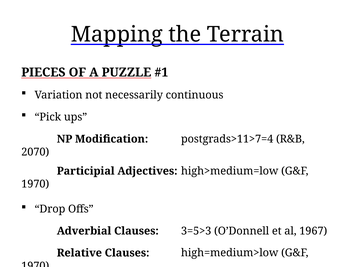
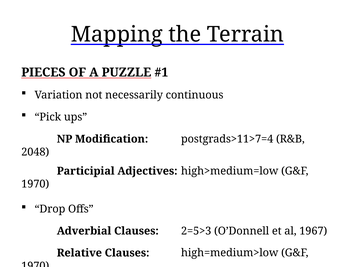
2070: 2070 -> 2048 (35, 152)
3=5>3: 3=5>3 -> 2=5>3 (196, 230)
